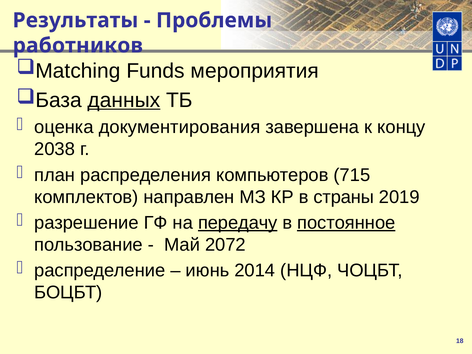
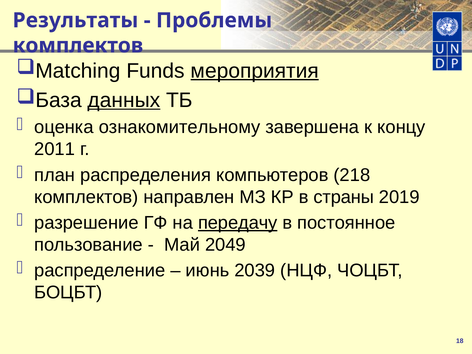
работников: работников -> комплектов (78, 46)
мероприятия underline: none -> present (255, 71)
документирования: документирования -> ознакомительному (180, 127)
2038: 2038 -> 2011 (55, 149)
715: 715 -> 218 (352, 175)
постоянное underline: present -> none (346, 223)
2072: 2072 -> 2049 (225, 245)
2014: 2014 -> 2039 (255, 271)
